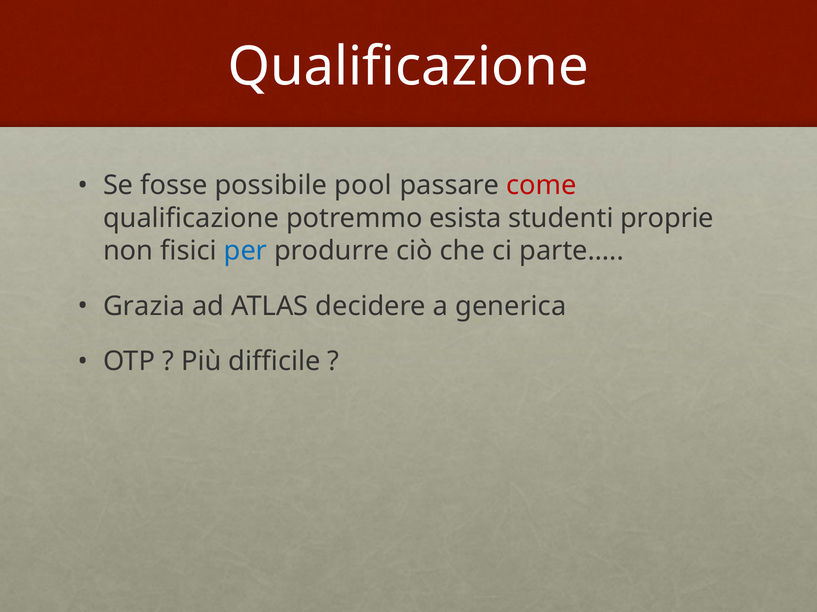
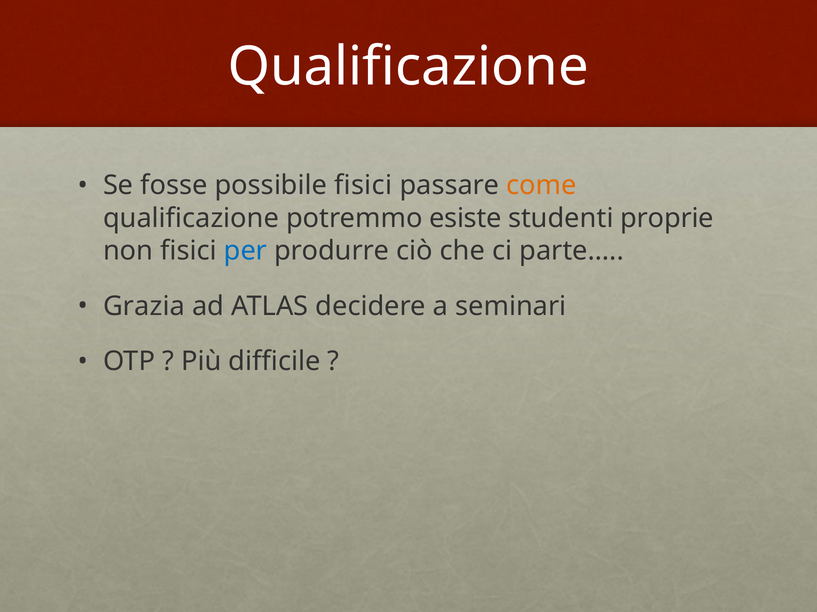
possibile pool: pool -> fisici (363, 186)
come colour: red -> orange (541, 186)
esista: esista -> esiste (466, 218)
generica: generica -> seminari (511, 306)
